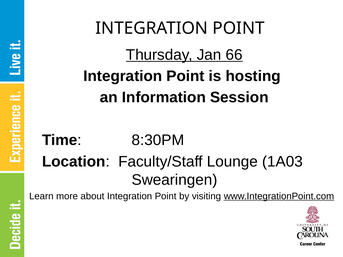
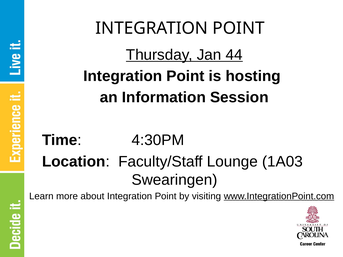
66: 66 -> 44 (234, 55)
8:30PM: 8:30PM -> 4:30PM (158, 140)
